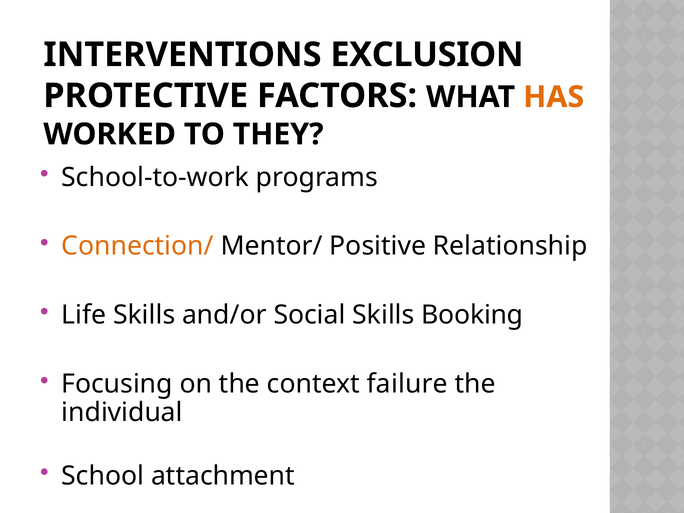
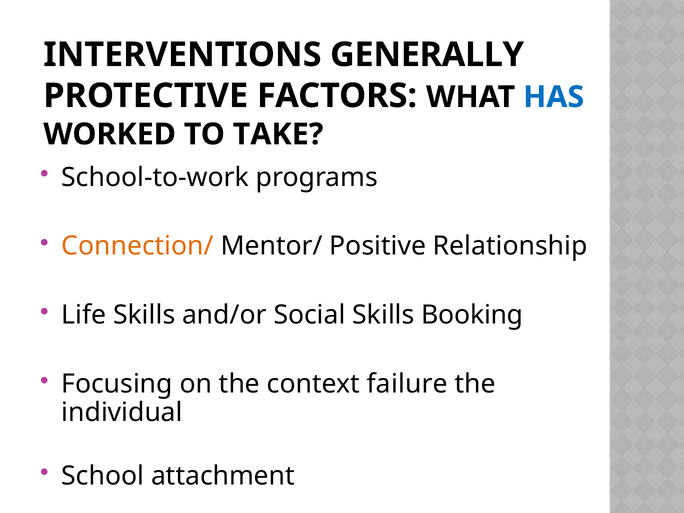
EXCLUSION: EXCLUSION -> GENERALLY (427, 55)
HAS colour: orange -> blue (554, 97)
THEY: THEY -> TAKE (278, 134)
